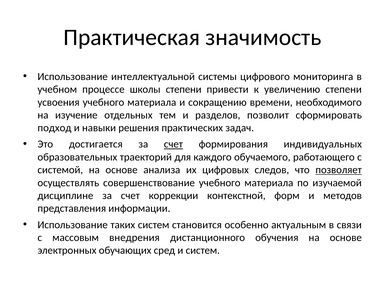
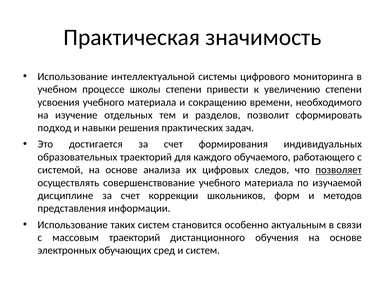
счет underline: present -> none (173, 144)
контекстной: контекстной -> школьников (236, 195)
массовым внедрения: внедрения -> траекторий (135, 237)
